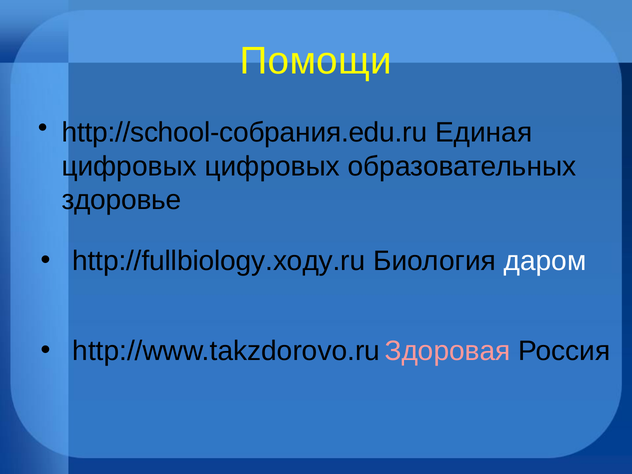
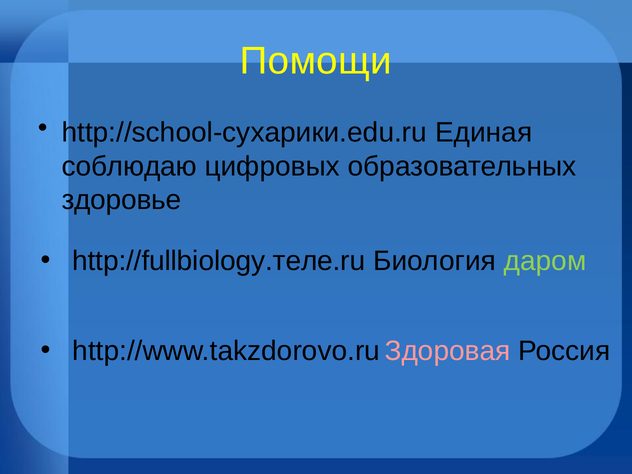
http://school-собрания.edu.ru: http://school-собрания.edu.ru -> http://school-сухарики.edu.ru (244, 133)
цифровых: цифровых -> соблюдаю (129, 166)
http://fullbiology.ходу.ru: http://fullbiology.ходу.ru -> http://fullbiology.теле.ru (219, 261)
даром colour: white -> light green (545, 261)
